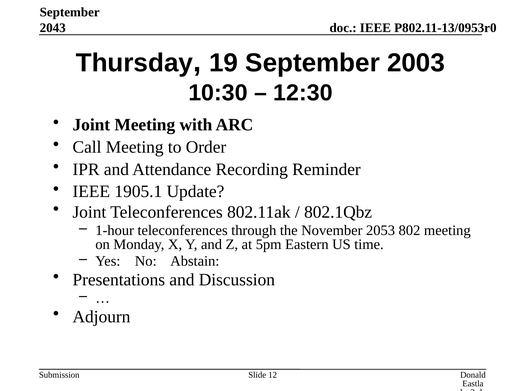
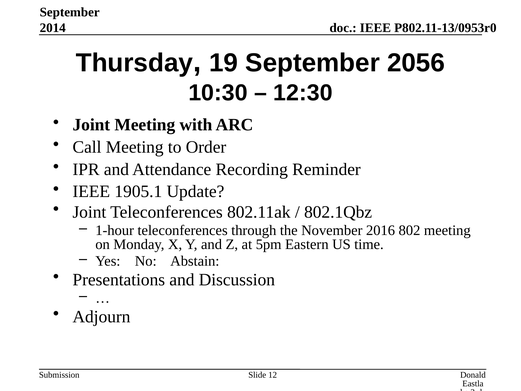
2043: 2043 -> 2014 (53, 28)
2003: 2003 -> 2056 (416, 63)
2053: 2053 -> 2016 (381, 230)
